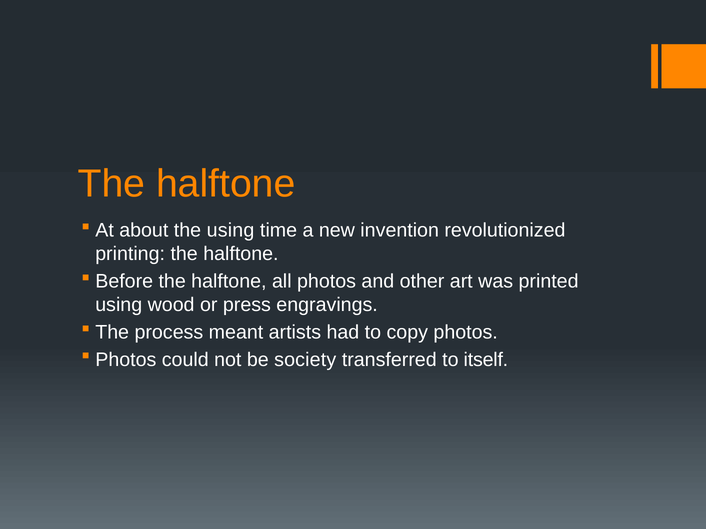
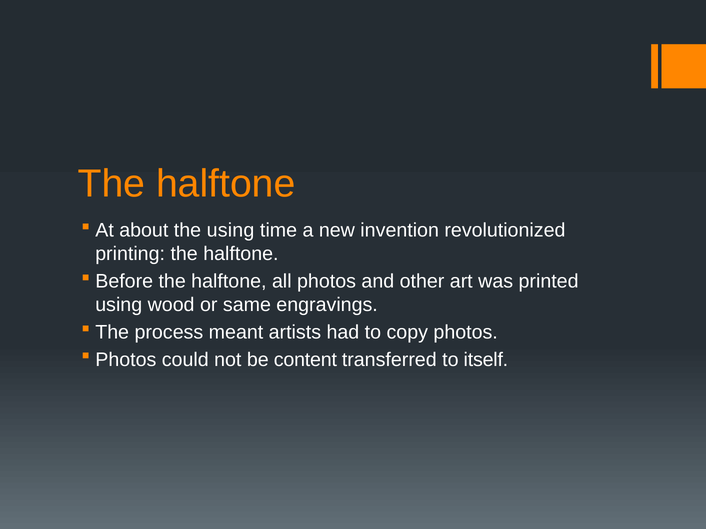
press: press -> same (247, 305)
society: society -> content (305, 360)
